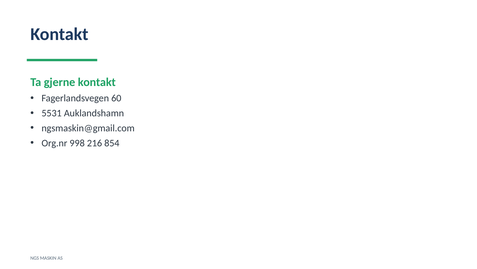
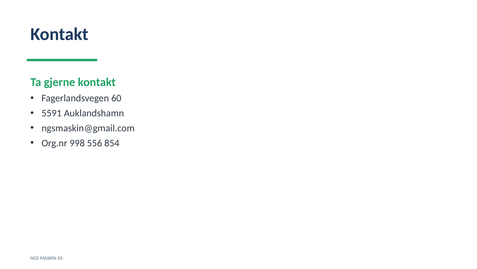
5531: 5531 -> 5591 (52, 113)
216: 216 -> 556 (94, 143)
